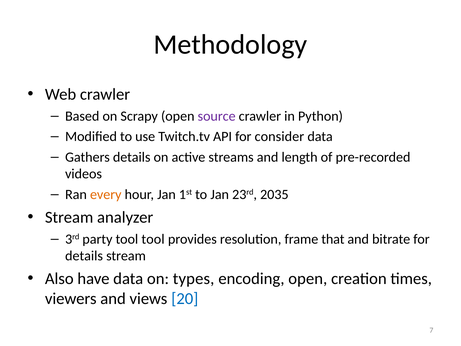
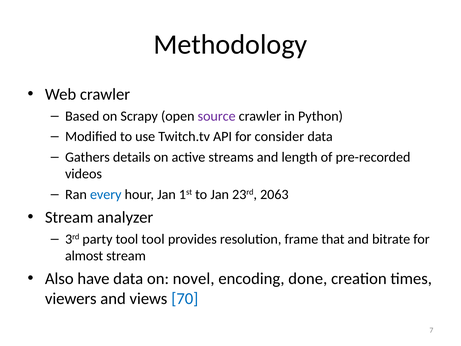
every colour: orange -> blue (106, 194)
2035: 2035 -> 2063 (274, 194)
details: details -> almost (84, 256)
types: types -> novel (194, 279)
encoding open: open -> done (308, 279)
20: 20 -> 70 (185, 298)
